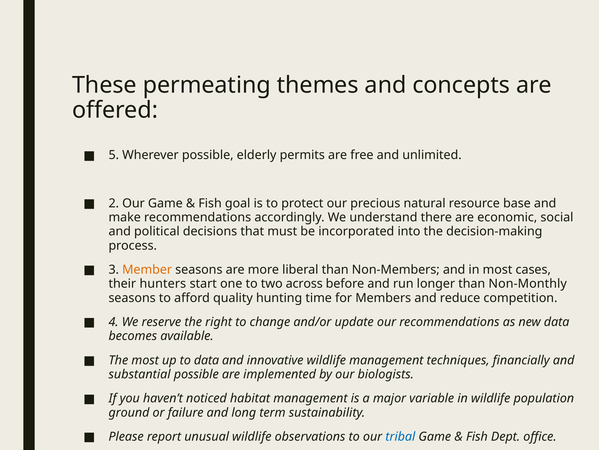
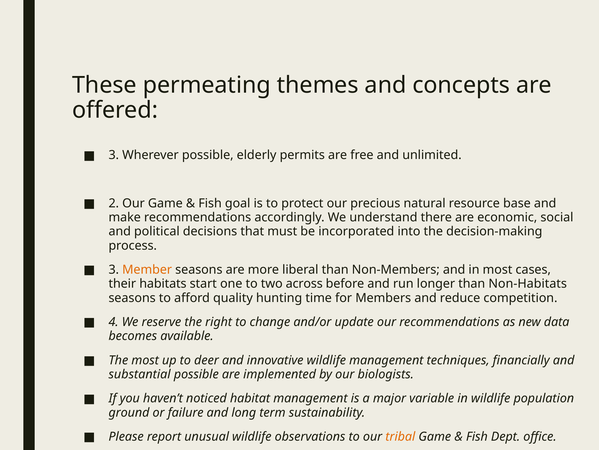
5: 5 -> 3 (114, 155)
hunters: hunters -> habitats (163, 283)
Non-Monthly: Non-Monthly -> Non-Habitats (528, 283)
to data: data -> deer (206, 360)
tribal colour: blue -> orange (400, 436)
